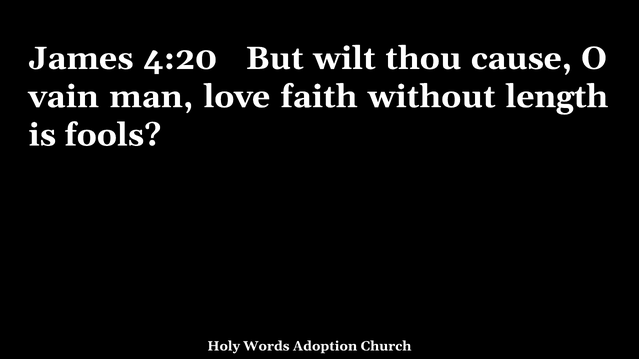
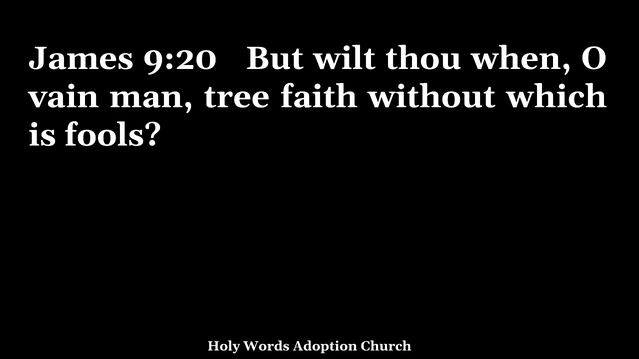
4:20: 4:20 -> 9:20 (180, 58)
cause: cause -> when (521, 58)
love: love -> tree (237, 97)
length: length -> which (556, 97)
